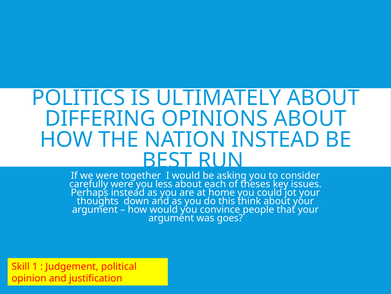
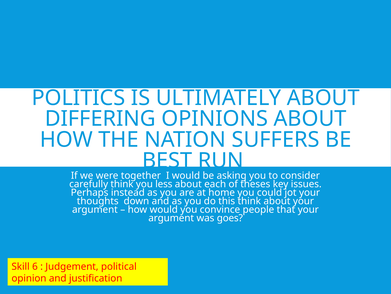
NATION INSTEAD: INSTEAD -> SUFFERS (276, 139)
carefully were: were -> think (122, 184)
1: 1 -> 6 (35, 266)
